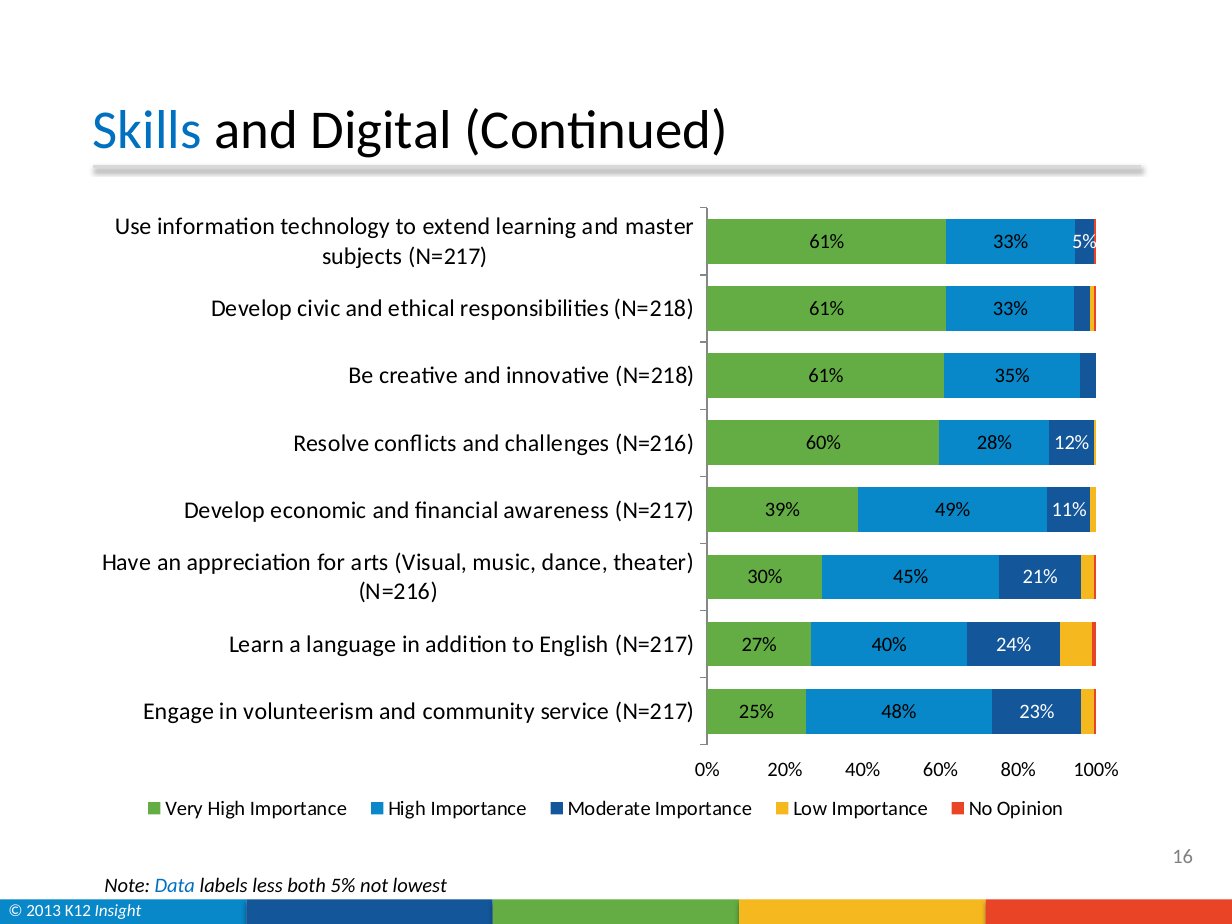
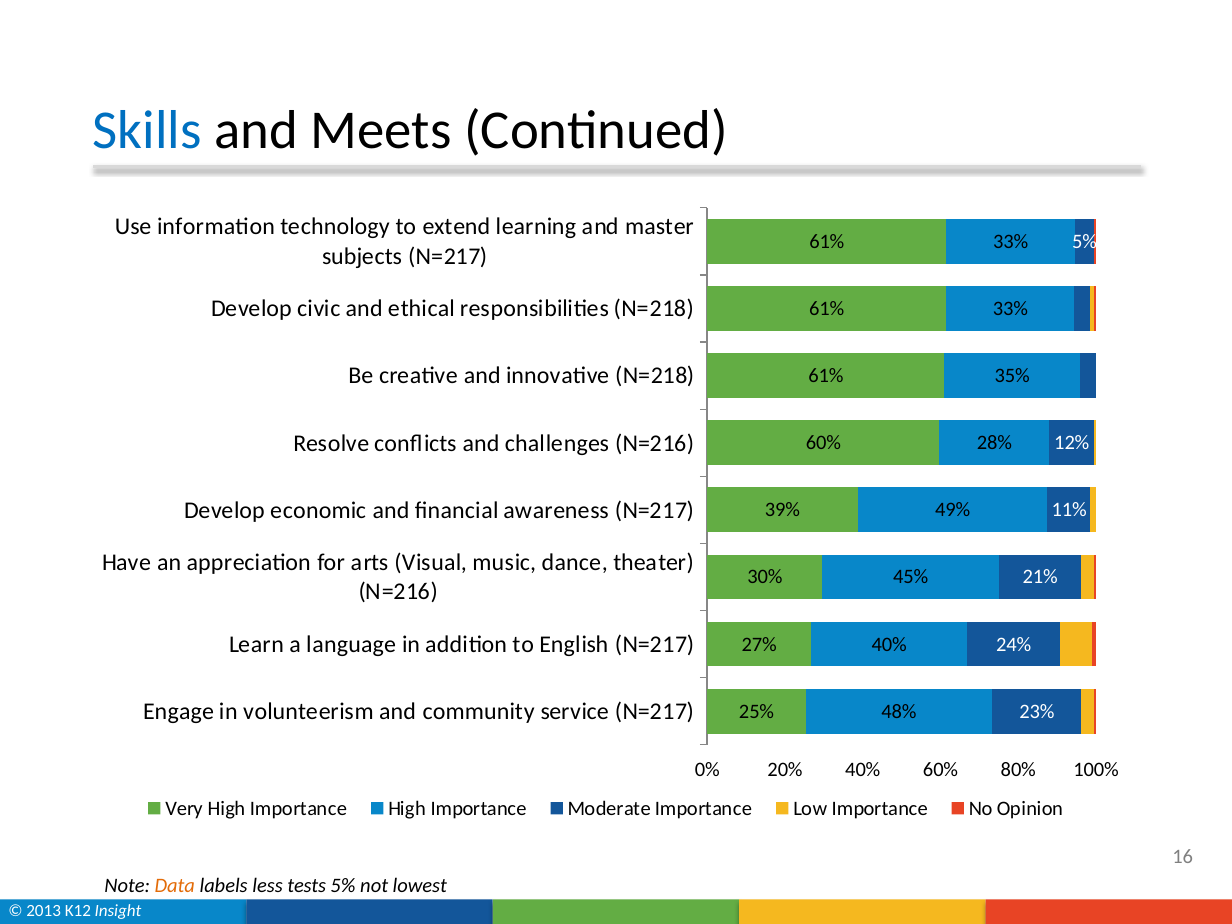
Digital: Digital -> Meets (381, 131)
Data colour: blue -> orange (175, 886)
both: both -> tests (307, 886)
